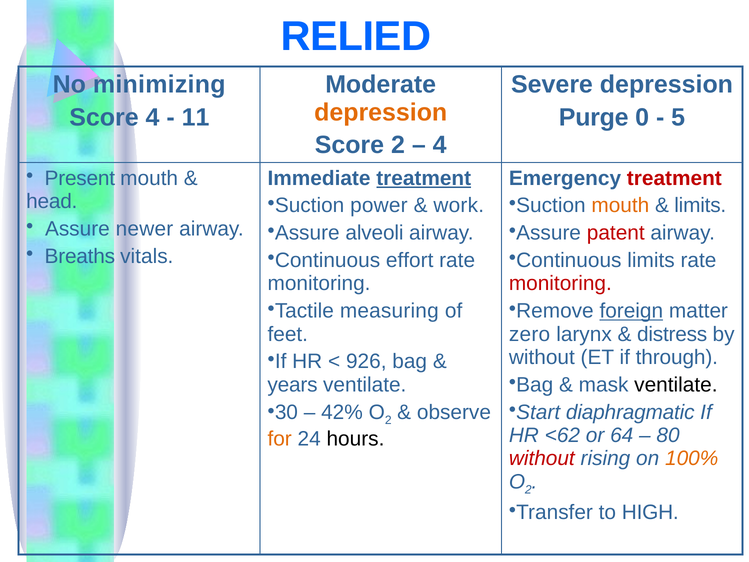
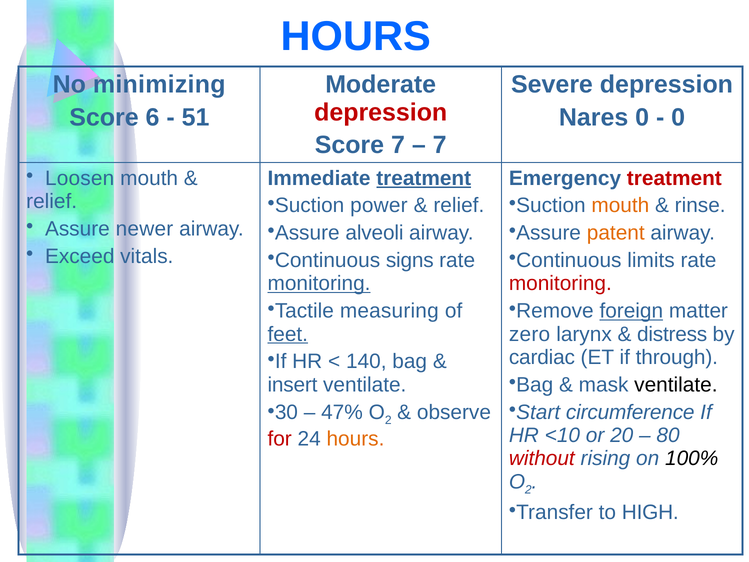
RELIED: RELIED -> HOURS (356, 37)
depression colour: orange -> red (381, 112)
Score 4: 4 -> 6 (153, 117)
11: 11 -> 51 (196, 117)
Purge: Purge -> Nares (594, 117)
5: 5 -> 0 (678, 117)
Score 2: 2 -> 7 (398, 145)
4: 4 -> 7 (440, 145)
Present: Present -> Loosen (80, 178)
head: head -> relief (52, 201)
work: work -> relief (459, 206)
limits: limits -> rinse (700, 206)
patent colour: red -> orange (616, 233)
Breaths: Breaths -> Exceed (80, 256)
effort: effort -> signs (410, 260)
monitoring underline: none -> present (319, 283)
feet underline: none -> present (288, 334)
without: without -> cardiac (542, 357)
926: 926 -> 140 (366, 361)
years: years -> insert (293, 385)
diaphragmatic: diaphragmatic -> circumference (630, 412)
42%: 42% -> 47% (342, 412)
<62: <62 -> <10 (562, 435)
64: 64 -> 20 (622, 435)
for colour: orange -> red (280, 438)
hours colour: black -> orange (355, 438)
100% colour: orange -> black (692, 458)
